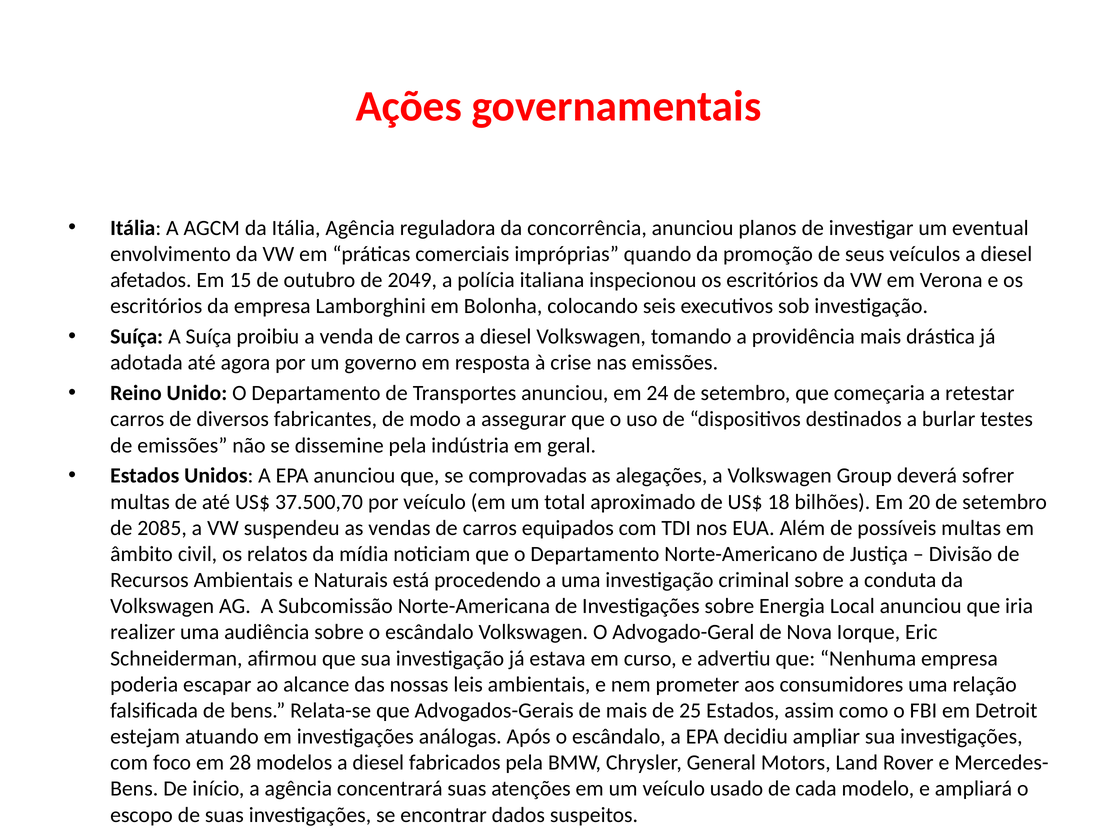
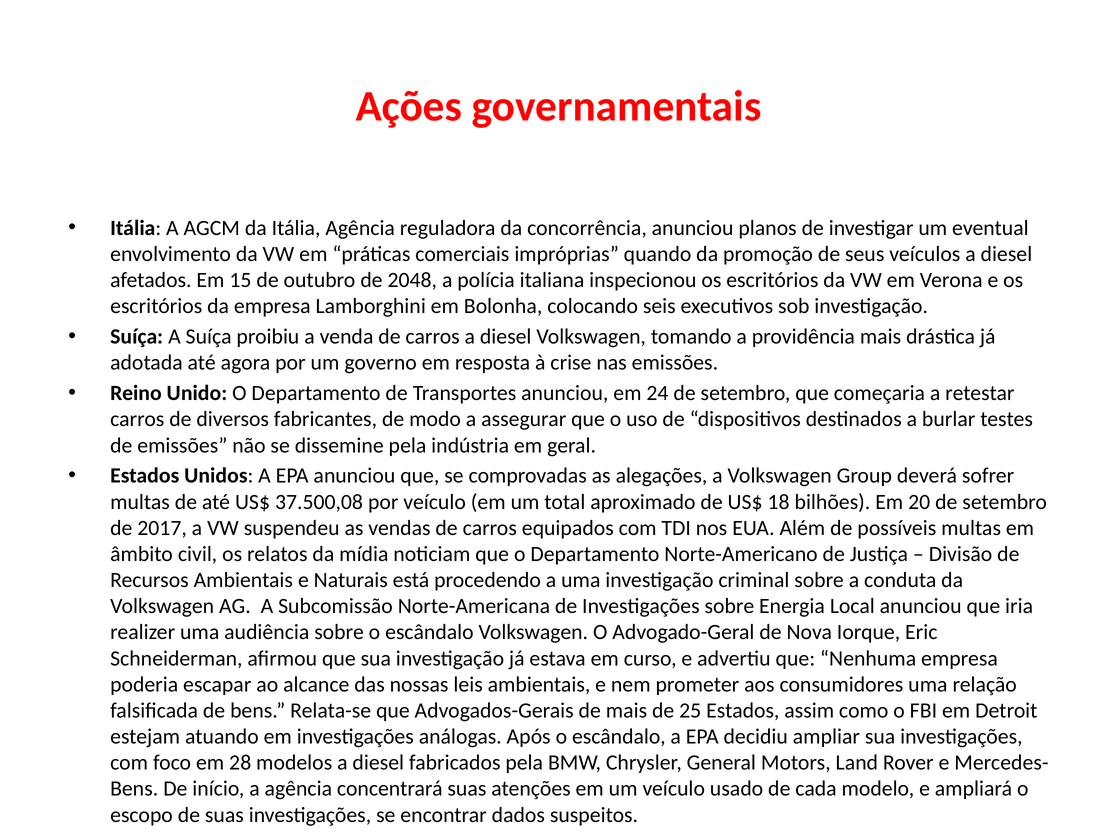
2049: 2049 -> 2048 (412, 280)
37.500,70: 37.500,70 -> 37.500,08 (319, 502)
2085: 2085 -> 2017 (162, 528)
